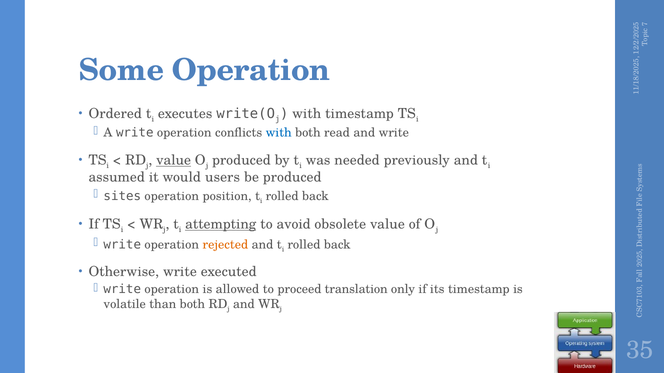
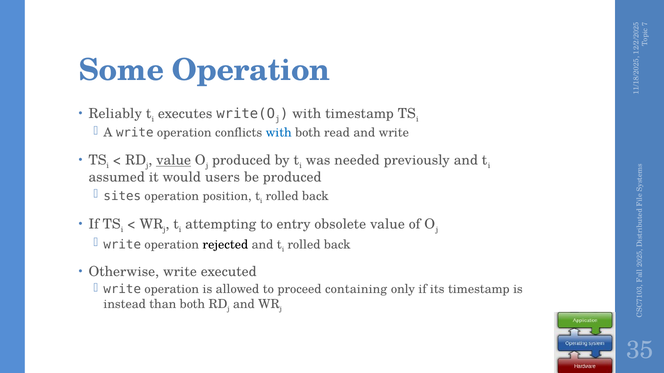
Ordered: Ordered -> Reliably (115, 114)
attempting underline: present -> none (221, 225)
avoid: avoid -> entry (294, 225)
rejected colour: orange -> black (225, 245)
translation: translation -> containing (356, 290)
volatile: volatile -> instead (125, 305)
